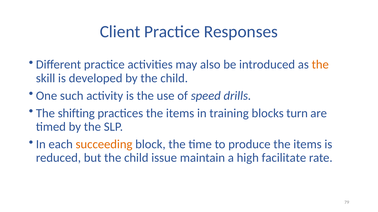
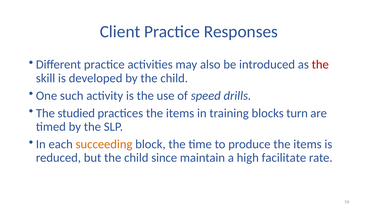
the colour: orange -> red (320, 65)
shifting: shifting -> studied (76, 113)
issue: issue -> since (164, 158)
